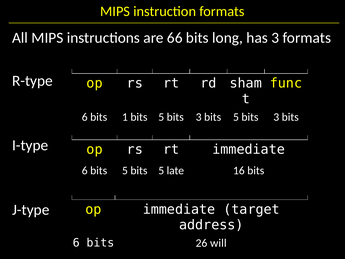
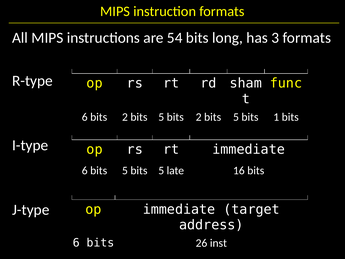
66: 66 -> 54 (175, 38)
6 bits 1: 1 -> 2 (125, 117)
3: 3 -> 2 (199, 117)
3: 3 -> 1 (276, 117)
will: will -> inst (218, 243)
